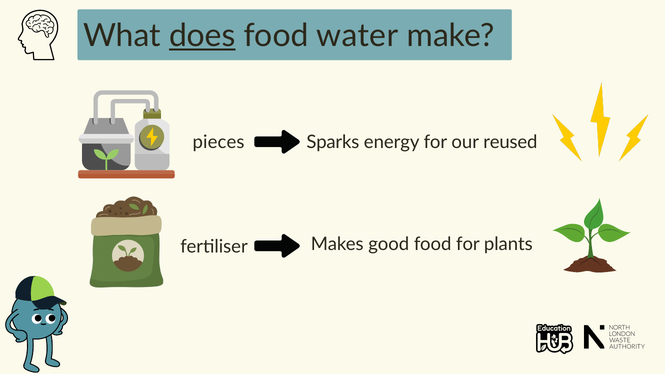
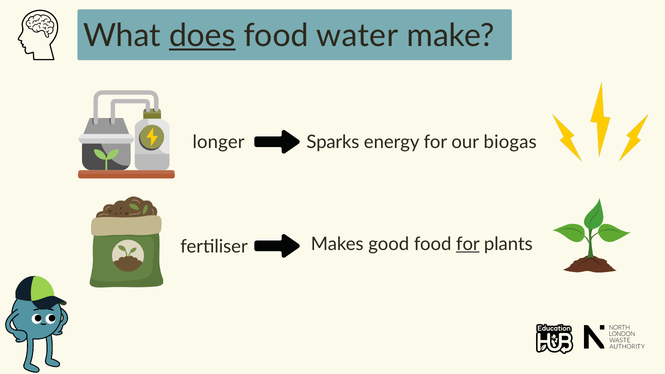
pieces: pieces -> longer (219, 142)
reused: reused -> biogas (510, 142)
for underline: none -> present (468, 244)
